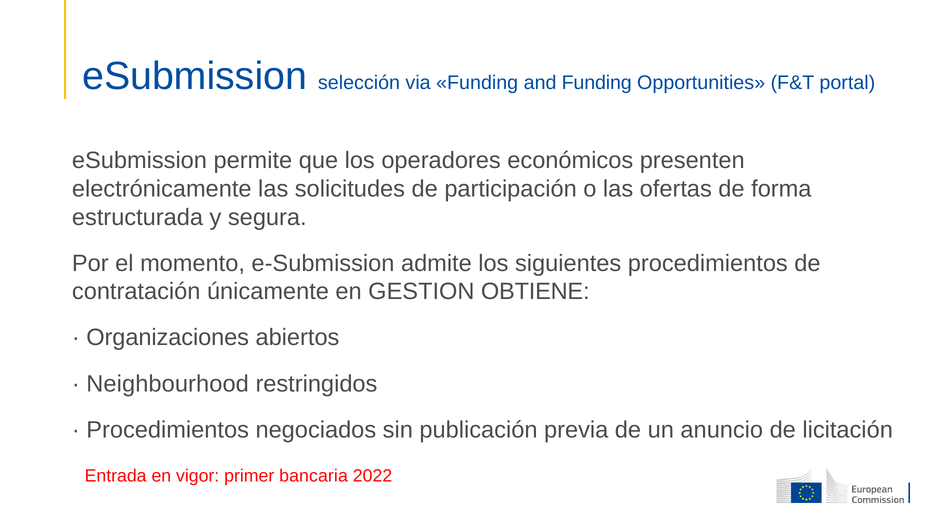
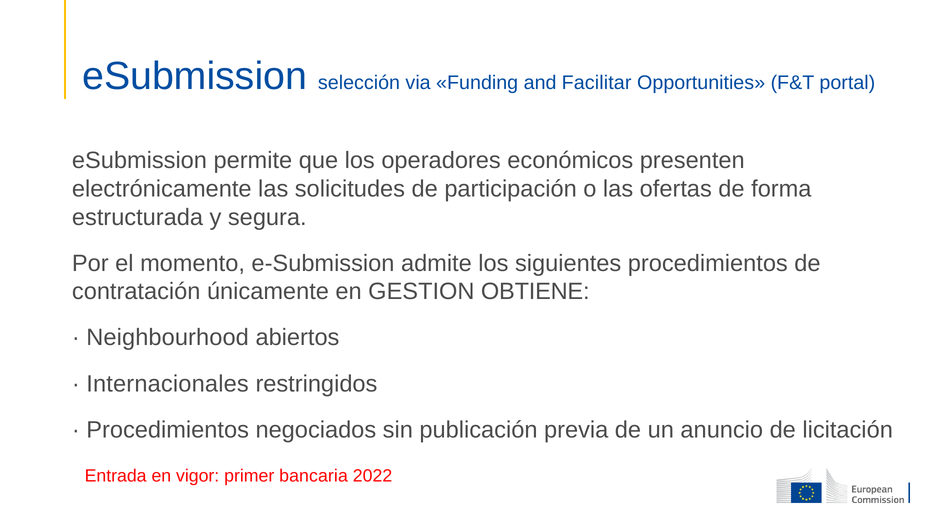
and Funding: Funding -> Facilitar (597, 83)
Organizaciones: Organizaciones -> Neighbourhood (168, 338)
Neighbourhood: Neighbourhood -> Internacionales (168, 384)
